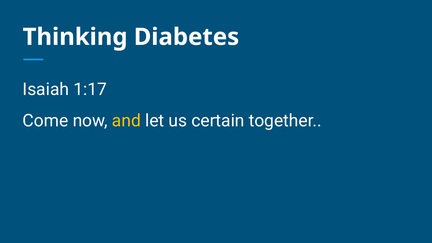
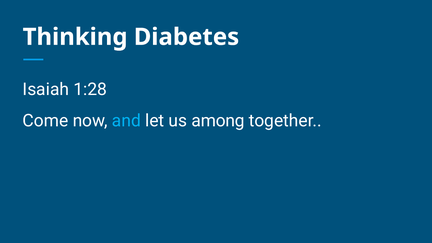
1:17: 1:17 -> 1:28 (90, 90)
and colour: yellow -> light blue (126, 121)
certain: certain -> among (218, 121)
